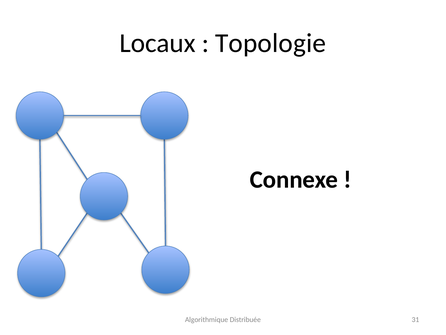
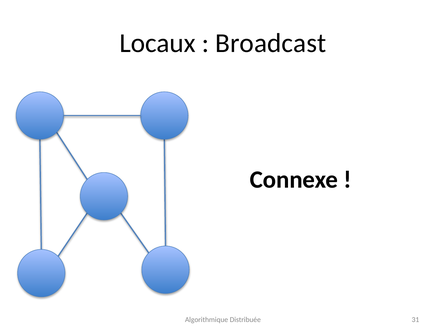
Topologie: Topologie -> Broadcast (271, 43)
